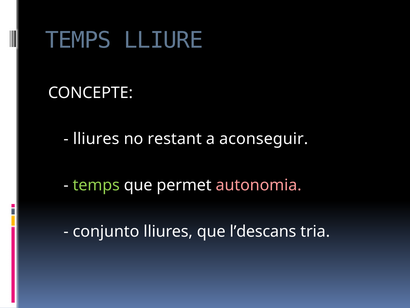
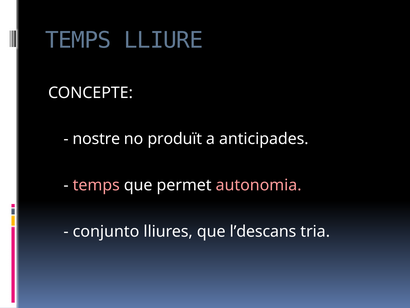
lliures: lliures -> nostre (96, 139)
restant: restant -> produït (175, 139)
aconseguir: aconseguir -> anticipades (264, 139)
temps colour: light green -> pink (96, 185)
